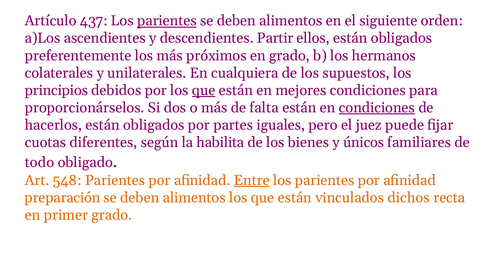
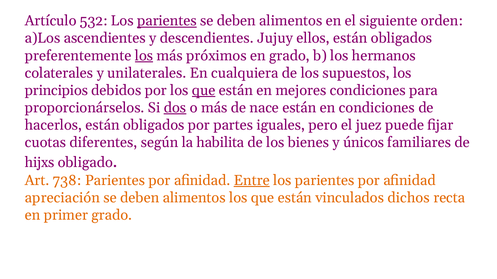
437: 437 -> 532 (94, 21)
Partir: Partir -> Jujuy (275, 38)
los underline: none -> present (144, 56)
dos underline: none -> present (175, 108)
falta: falta -> nace (264, 108)
condiciones underline: present -> none (377, 108)
todo: todo -> hijxs (40, 163)
548: 548 -> 738 (67, 181)
preparación: preparación -> apreciación (62, 198)
